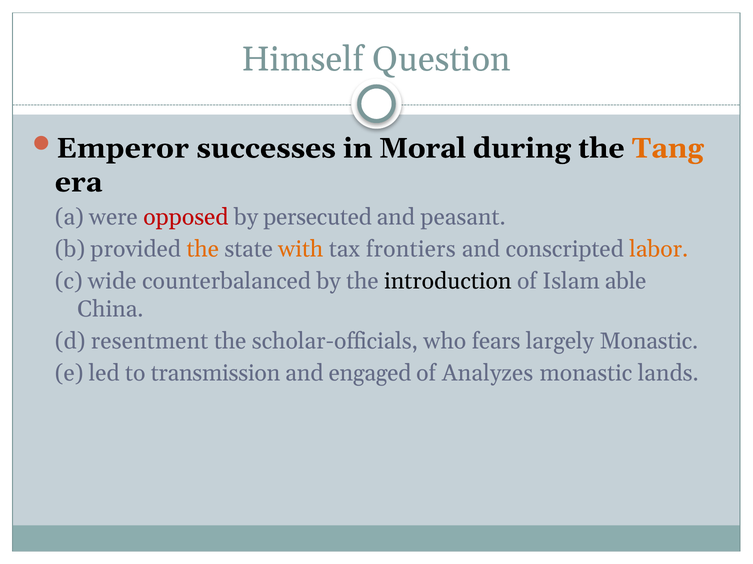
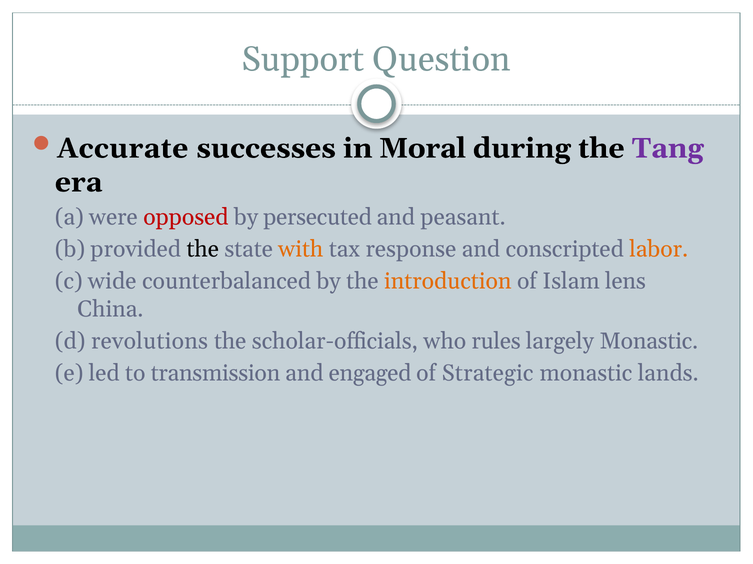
Himself: Himself -> Support (303, 59)
Emperor: Emperor -> Accurate (123, 148)
Tang colour: orange -> purple (668, 148)
the colour: orange -> black (203, 250)
frontiers: frontiers -> response (411, 250)
introduction colour: black -> orange (448, 282)
able: able -> lens (625, 282)
resentment: resentment -> revolutions (150, 342)
fears: fears -> rules (496, 342)
Analyzes: Analyzes -> Strategic (488, 374)
